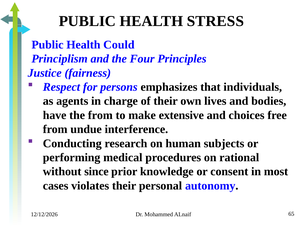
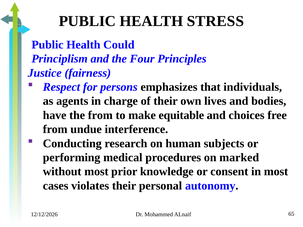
extensive: extensive -> equitable (181, 115)
rational: rational -> marked (239, 158)
without since: since -> most (96, 172)
